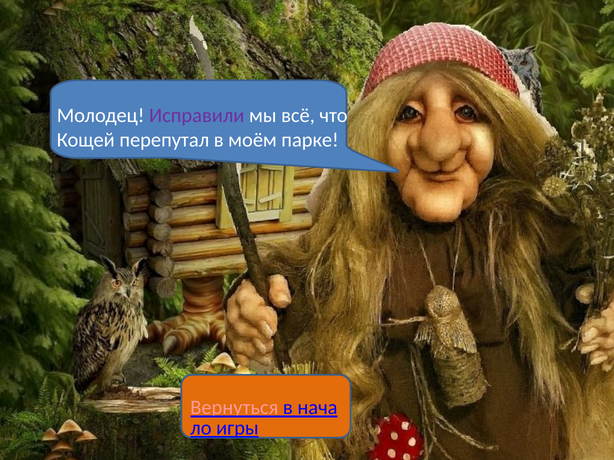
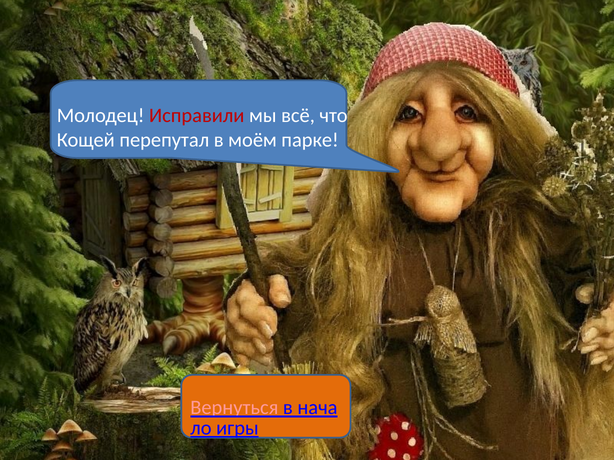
Исправили colour: purple -> red (197, 115)
